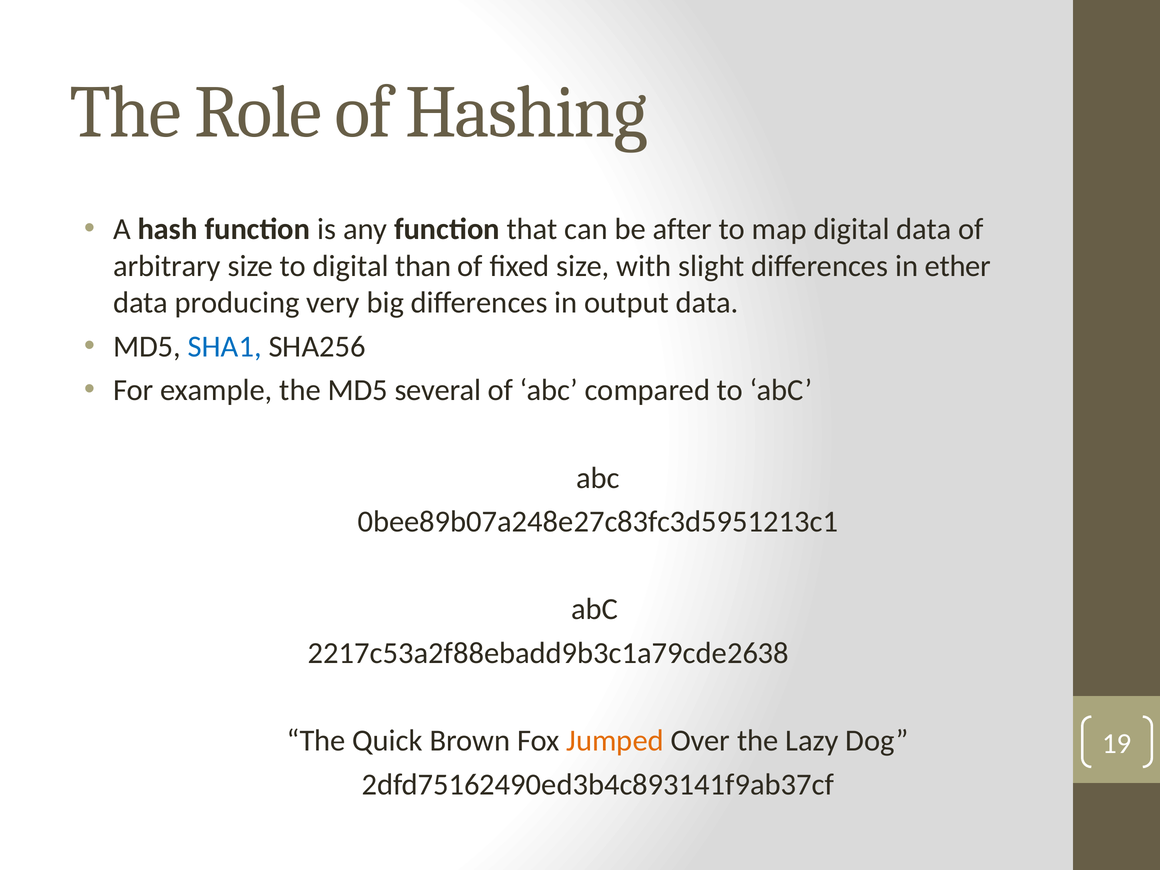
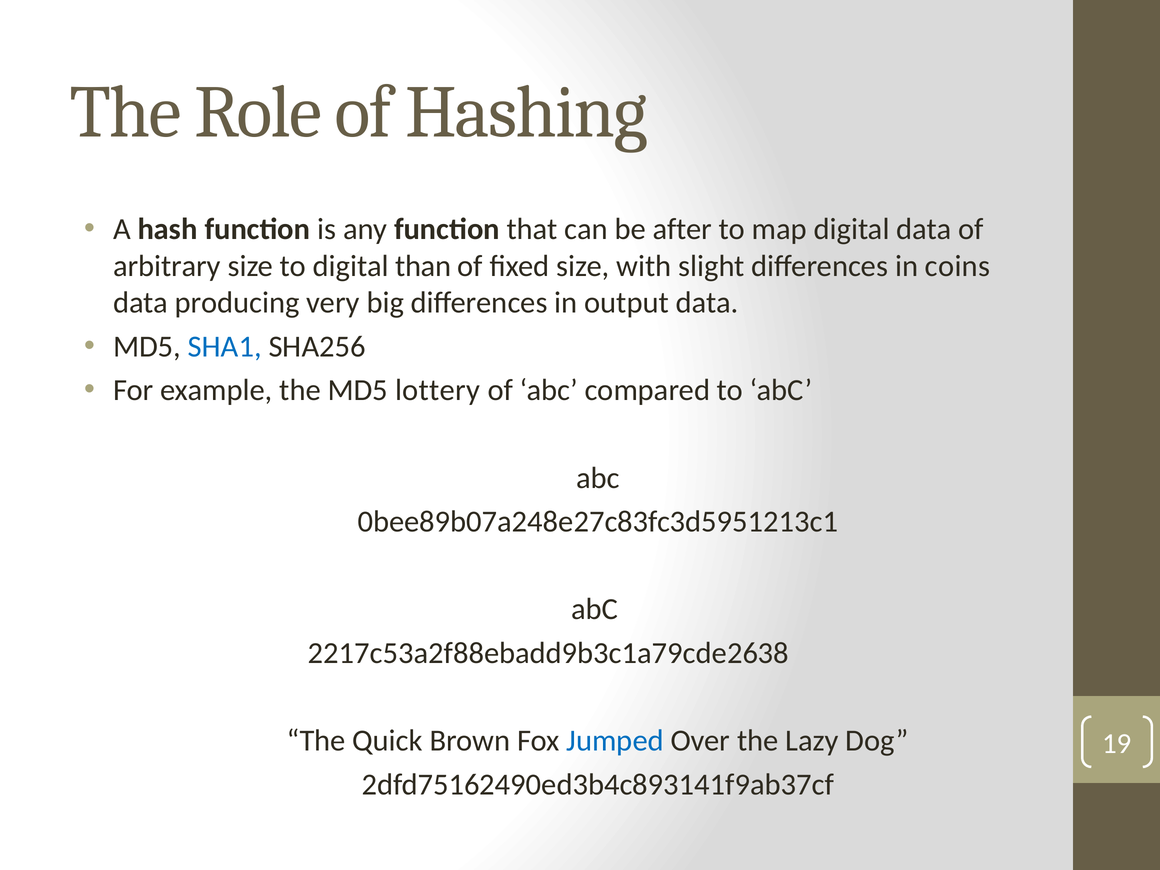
ether: ether -> coins (958, 266)
several: several -> lottery (438, 390)
Jumped colour: orange -> blue (615, 741)
